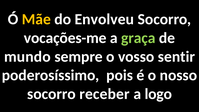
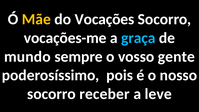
Envolveu: Envolveu -> Vocações (104, 19)
graça colour: light green -> light blue (138, 38)
sentir: sentir -> gente (176, 57)
logo: logo -> leve (158, 94)
